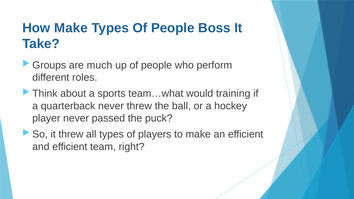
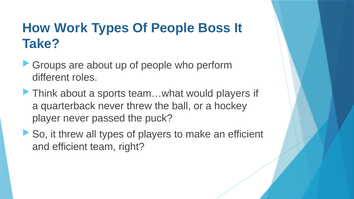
How Make: Make -> Work (71, 28)
are much: much -> about (100, 65)
would training: training -> players (233, 94)
